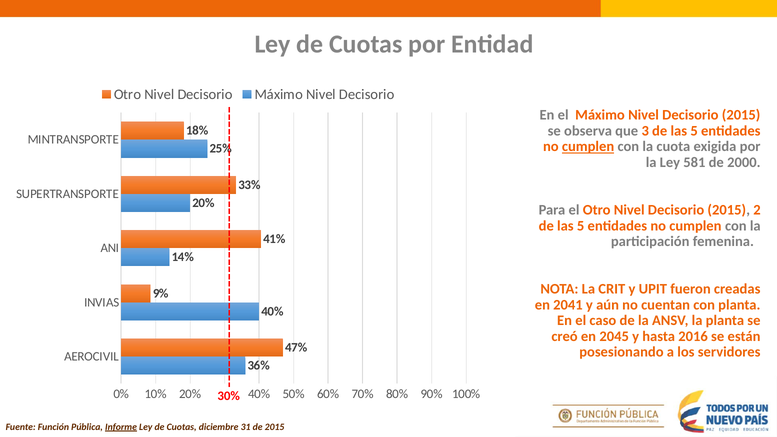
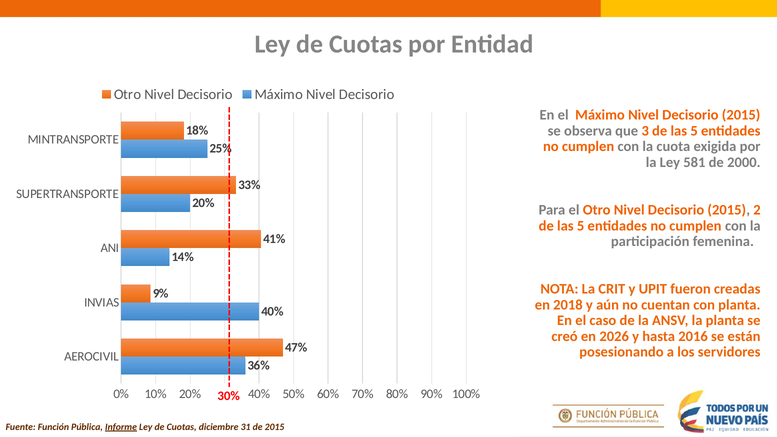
cumplen underline: present -> none (588, 147)
2041: 2041 -> 2018 (568, 305)
2045: 2045 -> 2026 (614, 336)
